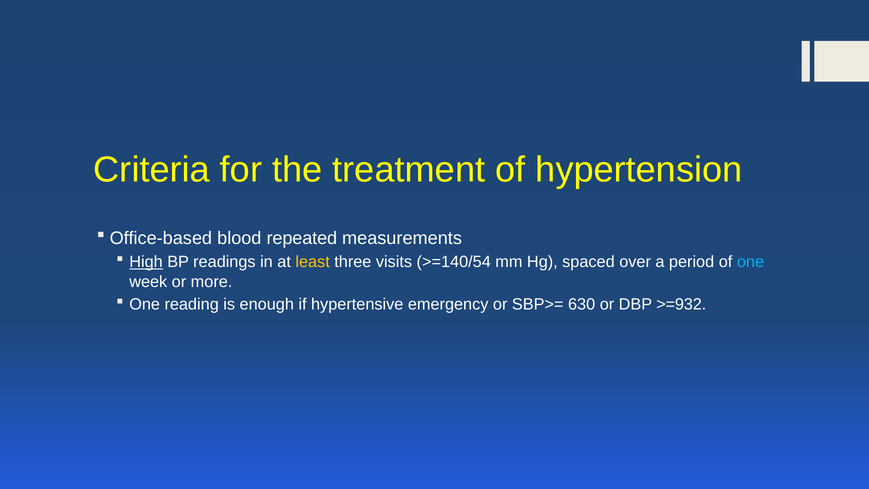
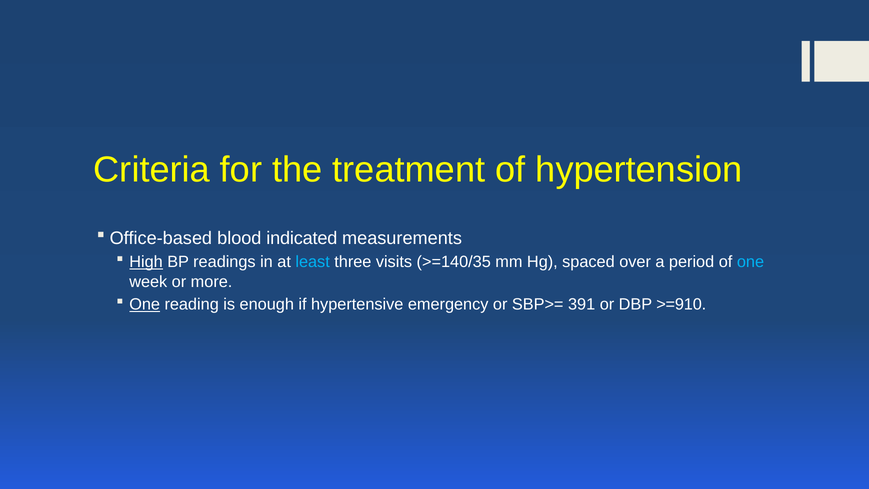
repeated: repeated -> indicated (302, 238)
least colour: yellow -> light blue (313, 262)
>=140/54: >=140/54 -> >=140/35 (454, 262)
One underline: none -> present (145, 304)
630: 630 -> 391 (582, 304)
>=932: >=932 -> >=910 (681, 304)
